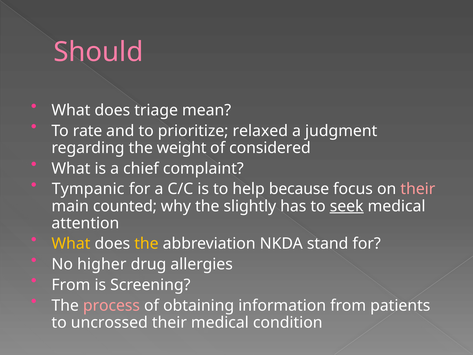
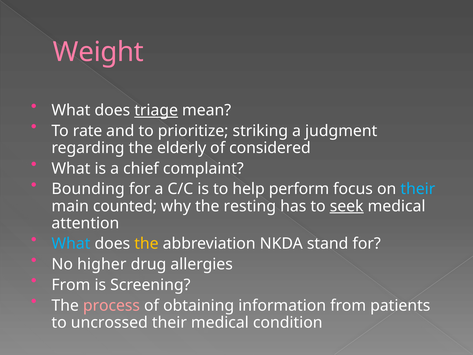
Should: Should -> Weight (98, 52)
triage underline: none -> present (156, 110)
relaxed: relaxed -> striking (260, 131)
weight: weight -> elderly (182, 148)
Tympanic: Tympanic -> Bounding (88, 189)
because: because -> perform (299, 189)
their colour: pink -> light blue (418, 189)
slightly: slightly -> resting (250, 206)
What colour: yellow -> light blue (71, 244)
